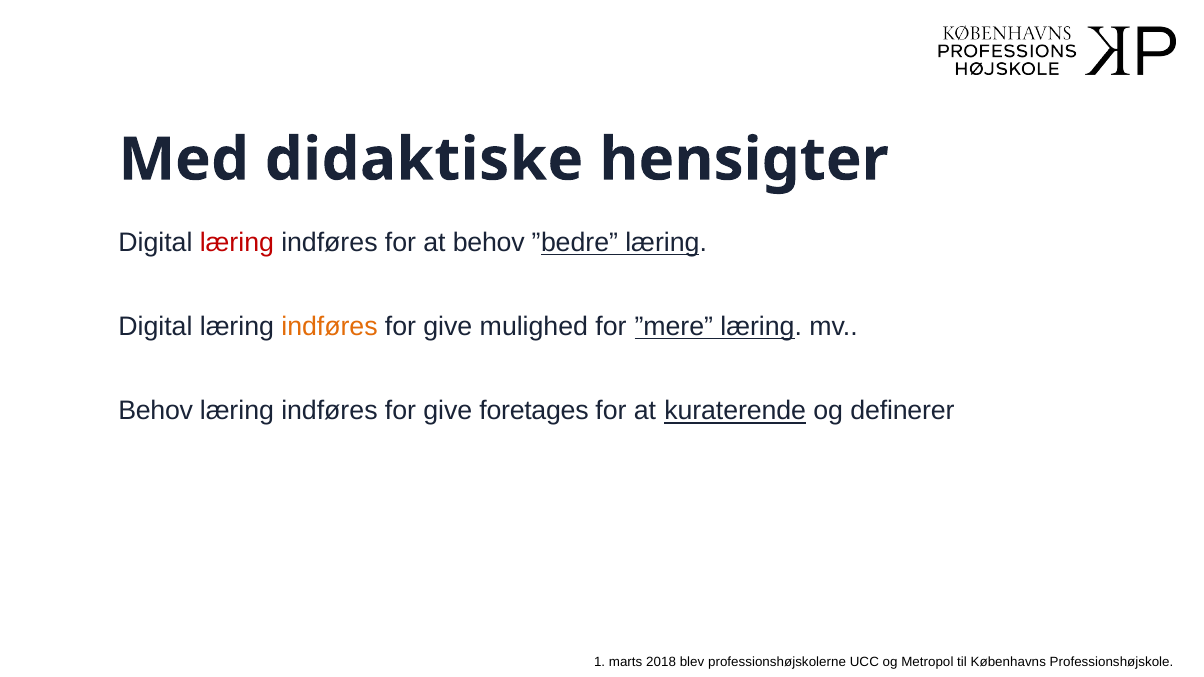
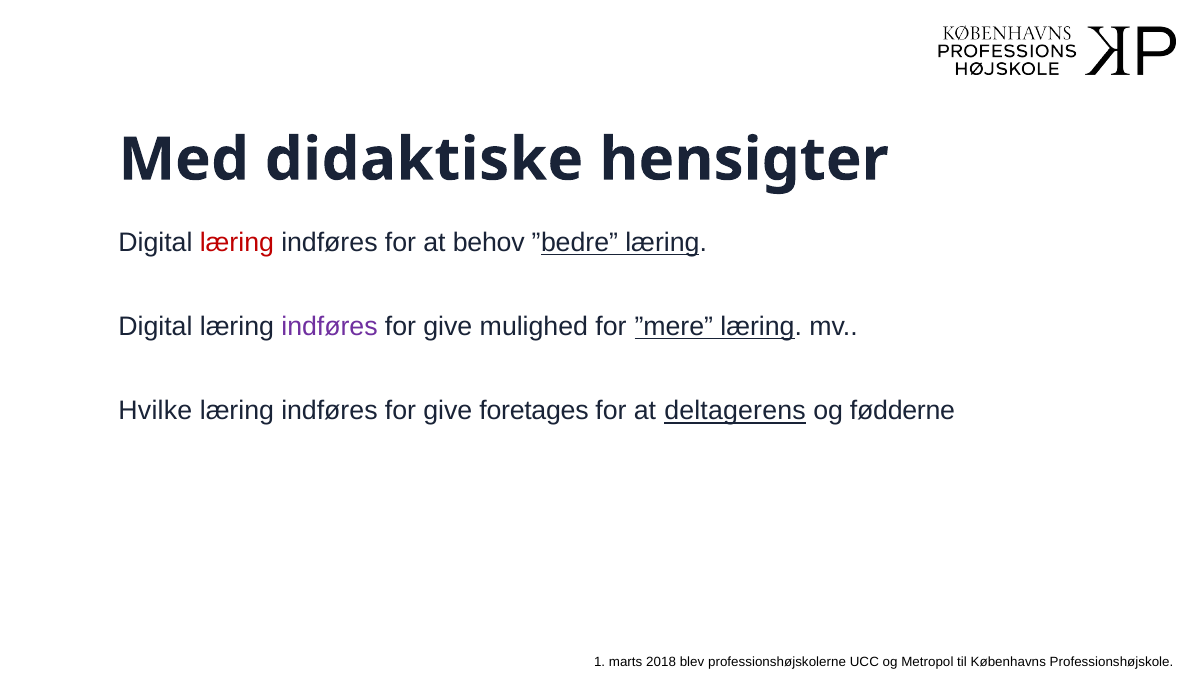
indføres colour: orange -> purple (330, 327)
Behov: Behov -> Hvilke (155, 411)
kuraterende: kuraterende -> deltagerens (735, 411)
definerer: definerer -> fødderne (903, 411)
